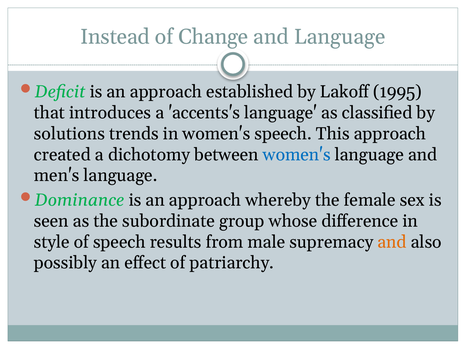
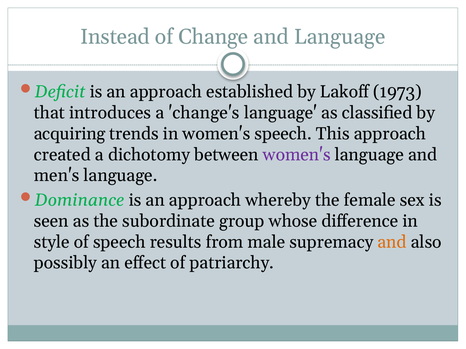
1995: 1995 -> 1973 (397, 92)
accents's: accents's -> change's (204, 113)
solutions: solutions -> acquiring (70, 134)
women's colour: blue -> purple (297, 155)
